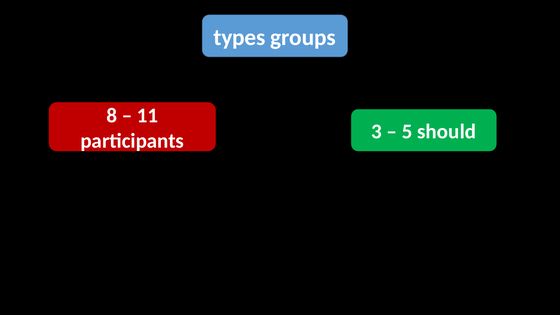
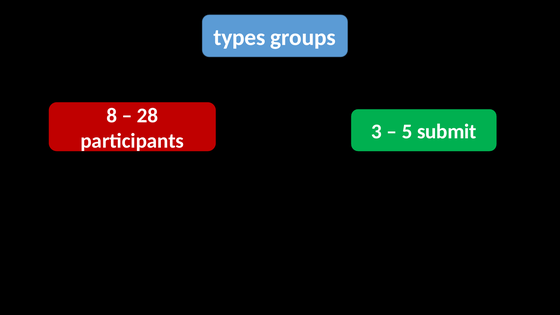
11: 11 -> 28 (148, 116)
should: should -> submit (447, 132)
